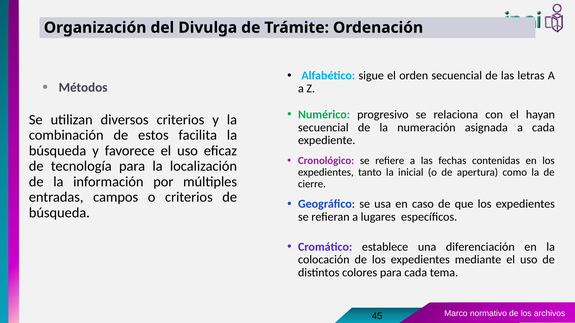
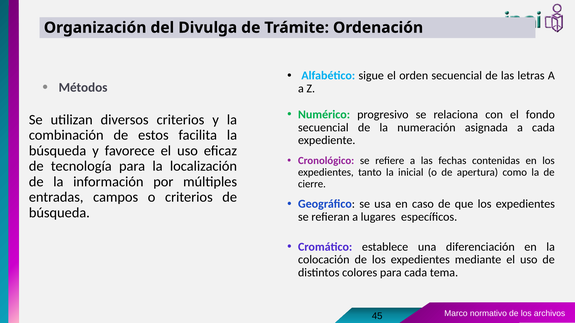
hayan: hayan -> fondo (540, 115)
